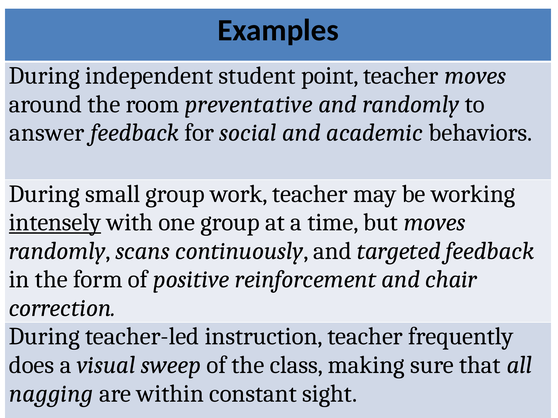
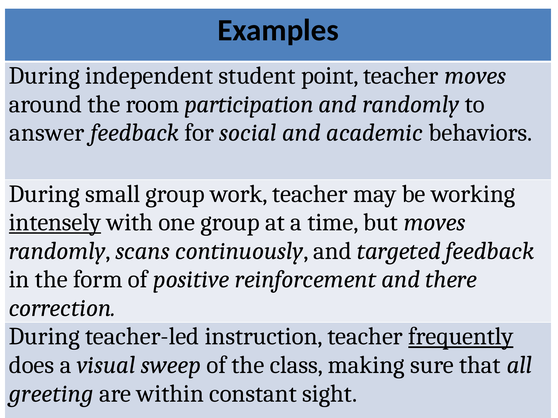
preventative: preventative -> participation (249, 104)
chair: chair -> there (451, 280)
frequently underline: none -> present (461, 337)
nagging: nagging -> greeting (51, 394)
